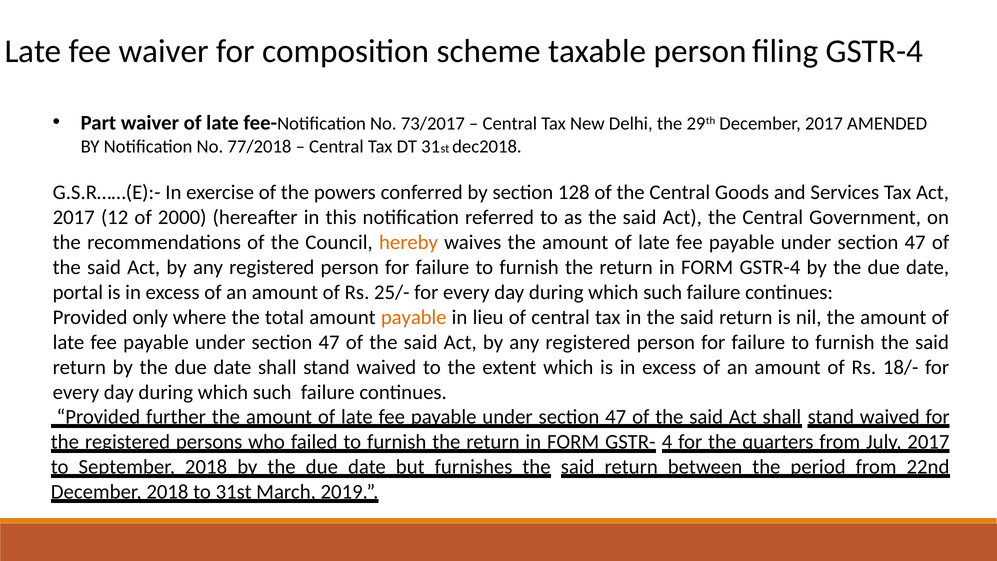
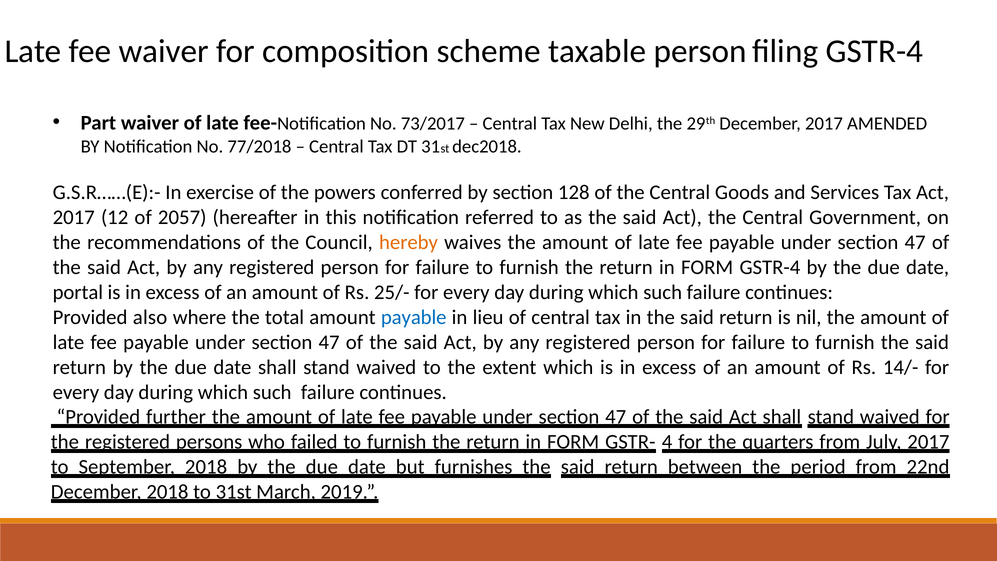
2000: 2000 -> 2057 (182, 217)
only: only -> also (150, 317)
payable colour: orange -> blue (414, 317)
18/-: 18/- -> 14/- (901, 367)
